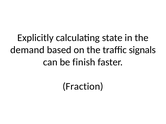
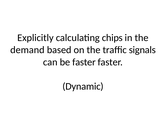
state: state -> chips (112, 38)
be finish: finish -> faster (84, 62)
Fraction: Fraction -> Dynamic (83, 87)
